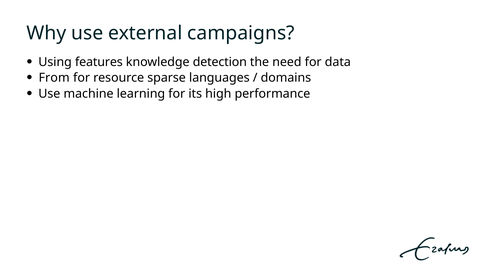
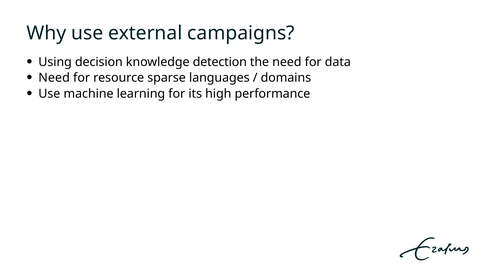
features: features -> decision (99, 62)
From: From -> Need (54, 78)
